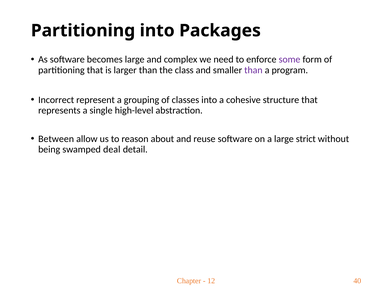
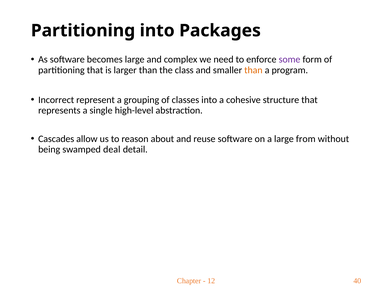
than colour: purple -> orange (253, 70)
Between: Between -> Cascades (56, 139)
strict: strict -> from (306, 139)
